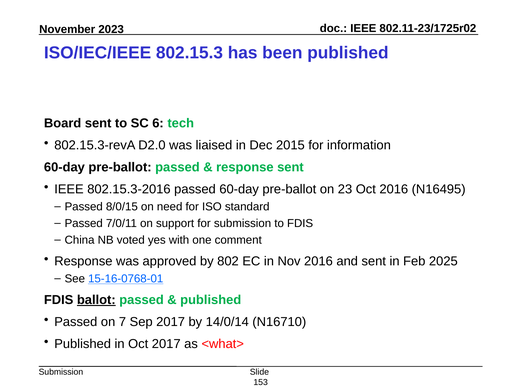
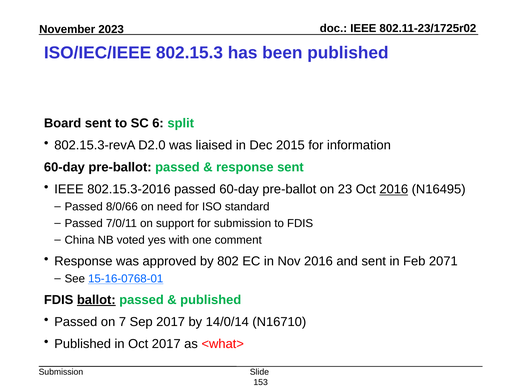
tech: tech -> split (181, 123)
2016 underline: none -> present (394, 189)
8/0/15: 8/0/15 -> 8/0/66 (122, 207)
2025: 2025 -> 2071 (443, 261)
